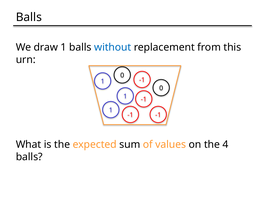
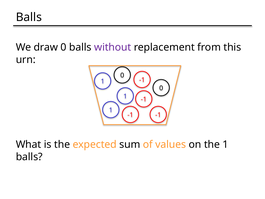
draw 1: 1 -> 0 (64, 47)
without colour: blue -> purple (113, 47)
the 4: 4 -> 1 (226, 144)
